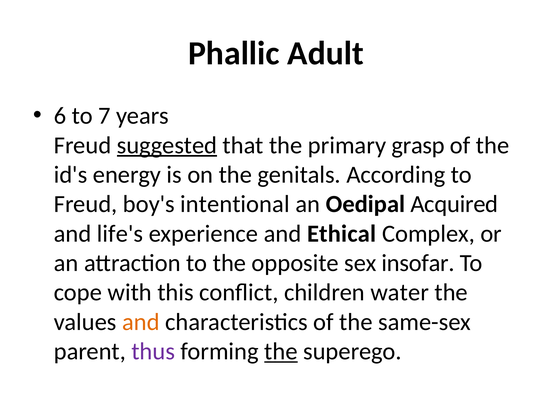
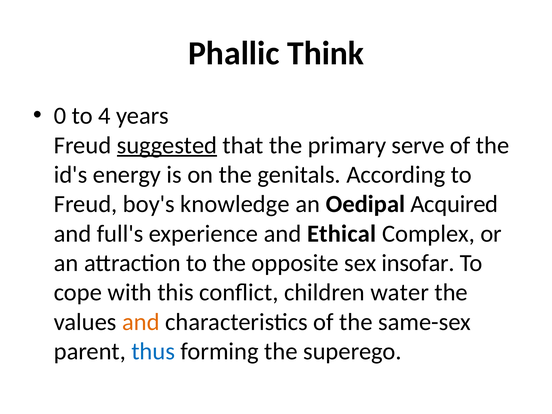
Adult: Adult -> Think (326, 53)
6: 6 -> 0 (60, 116)
7: 7 -> 4 (104, 116)
grasp: grasp -> serve (418, 145)
intentional: intentional -> knowledge (235, 204)
life's: life's -> full's (120, 234)
thus colour: purple -> blue (153, 351)
the underline: present -> none (281, 351)
